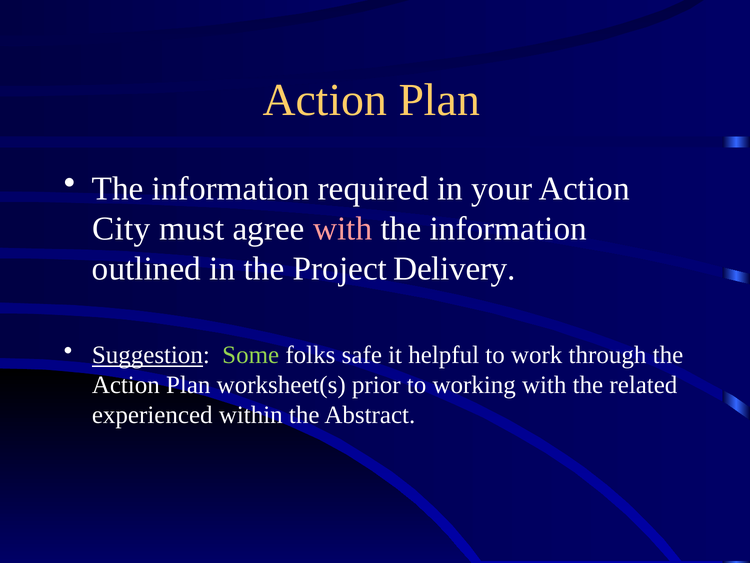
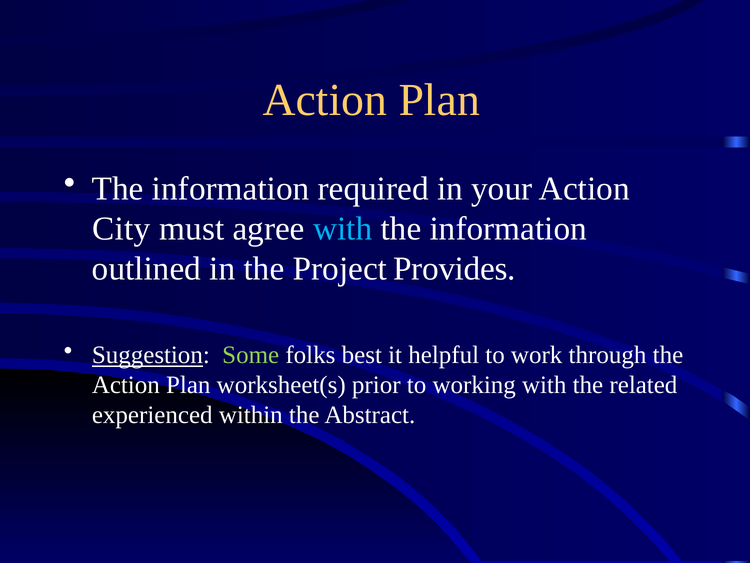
with colour: pink -> light blue (343, 229)
Delivery: Delivery -> Provides (454, 269)
safe: safe -> best (362, 355)
